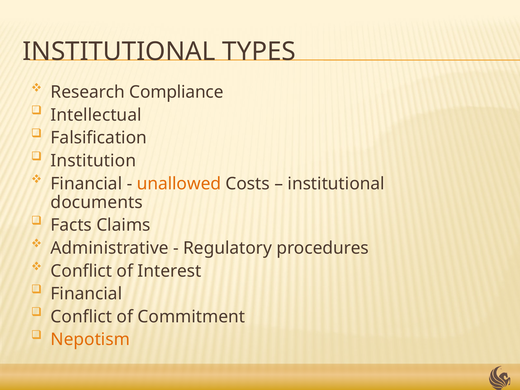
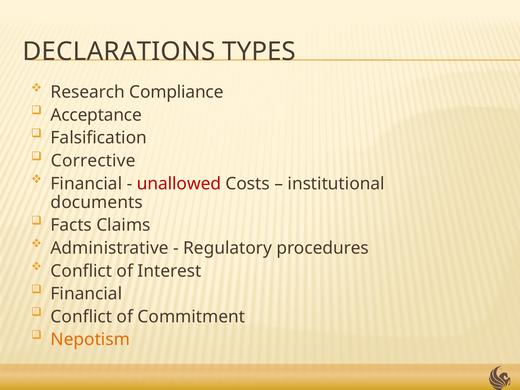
INSTITUTIONAL: INSTITUTIONAL -> DECLARATIONS (119, 52)
Intellectual: Intellectual -> Acceptance (96, 115)
Institution: Institution -> Corrective (93, 161)
unallowed colour: orange -> red (179, 184)
